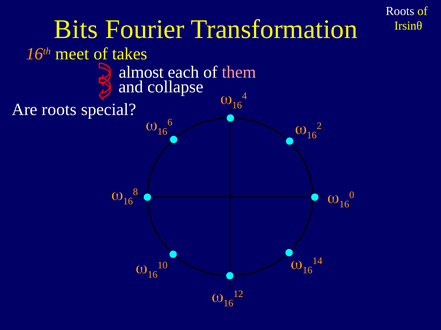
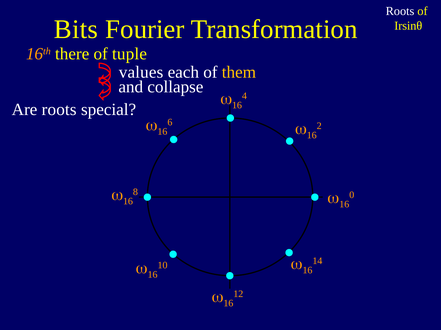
meet: meet -> there (72, 54)
takes: takes -> tuple (130, 54)
almost: almost -> values (141, 72)
them colour: pink -> yellow (239, 72)
